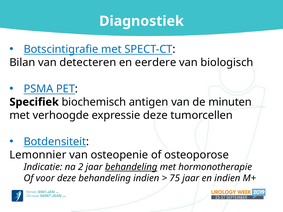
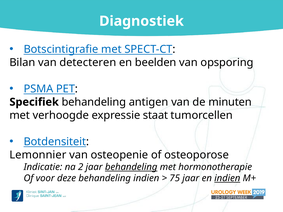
eerdere: eerdere -> beelden (156, 63)
biologisch: biologisch -> opsporing (227, 63)
Specifiek biochemisch: biochemisch -> behandeling (94, 102)
expressie deze: deze -> staat (156, 115)
indien underline: none -> present (227, 178)
